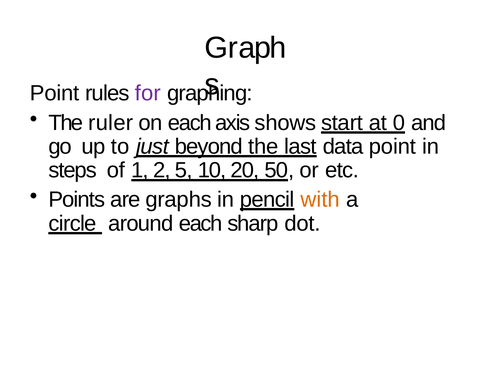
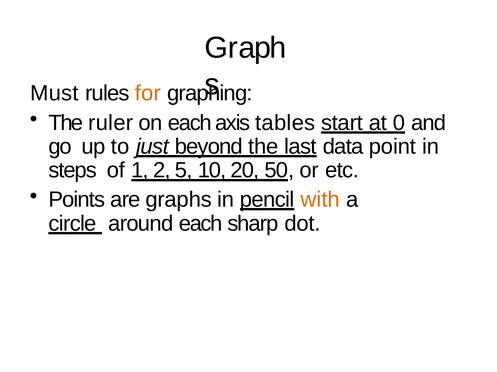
Point: Point -> Must (54, 93)
for colour: purple -> orange (148, 93)
shows: shows -> tables (285, 123)
